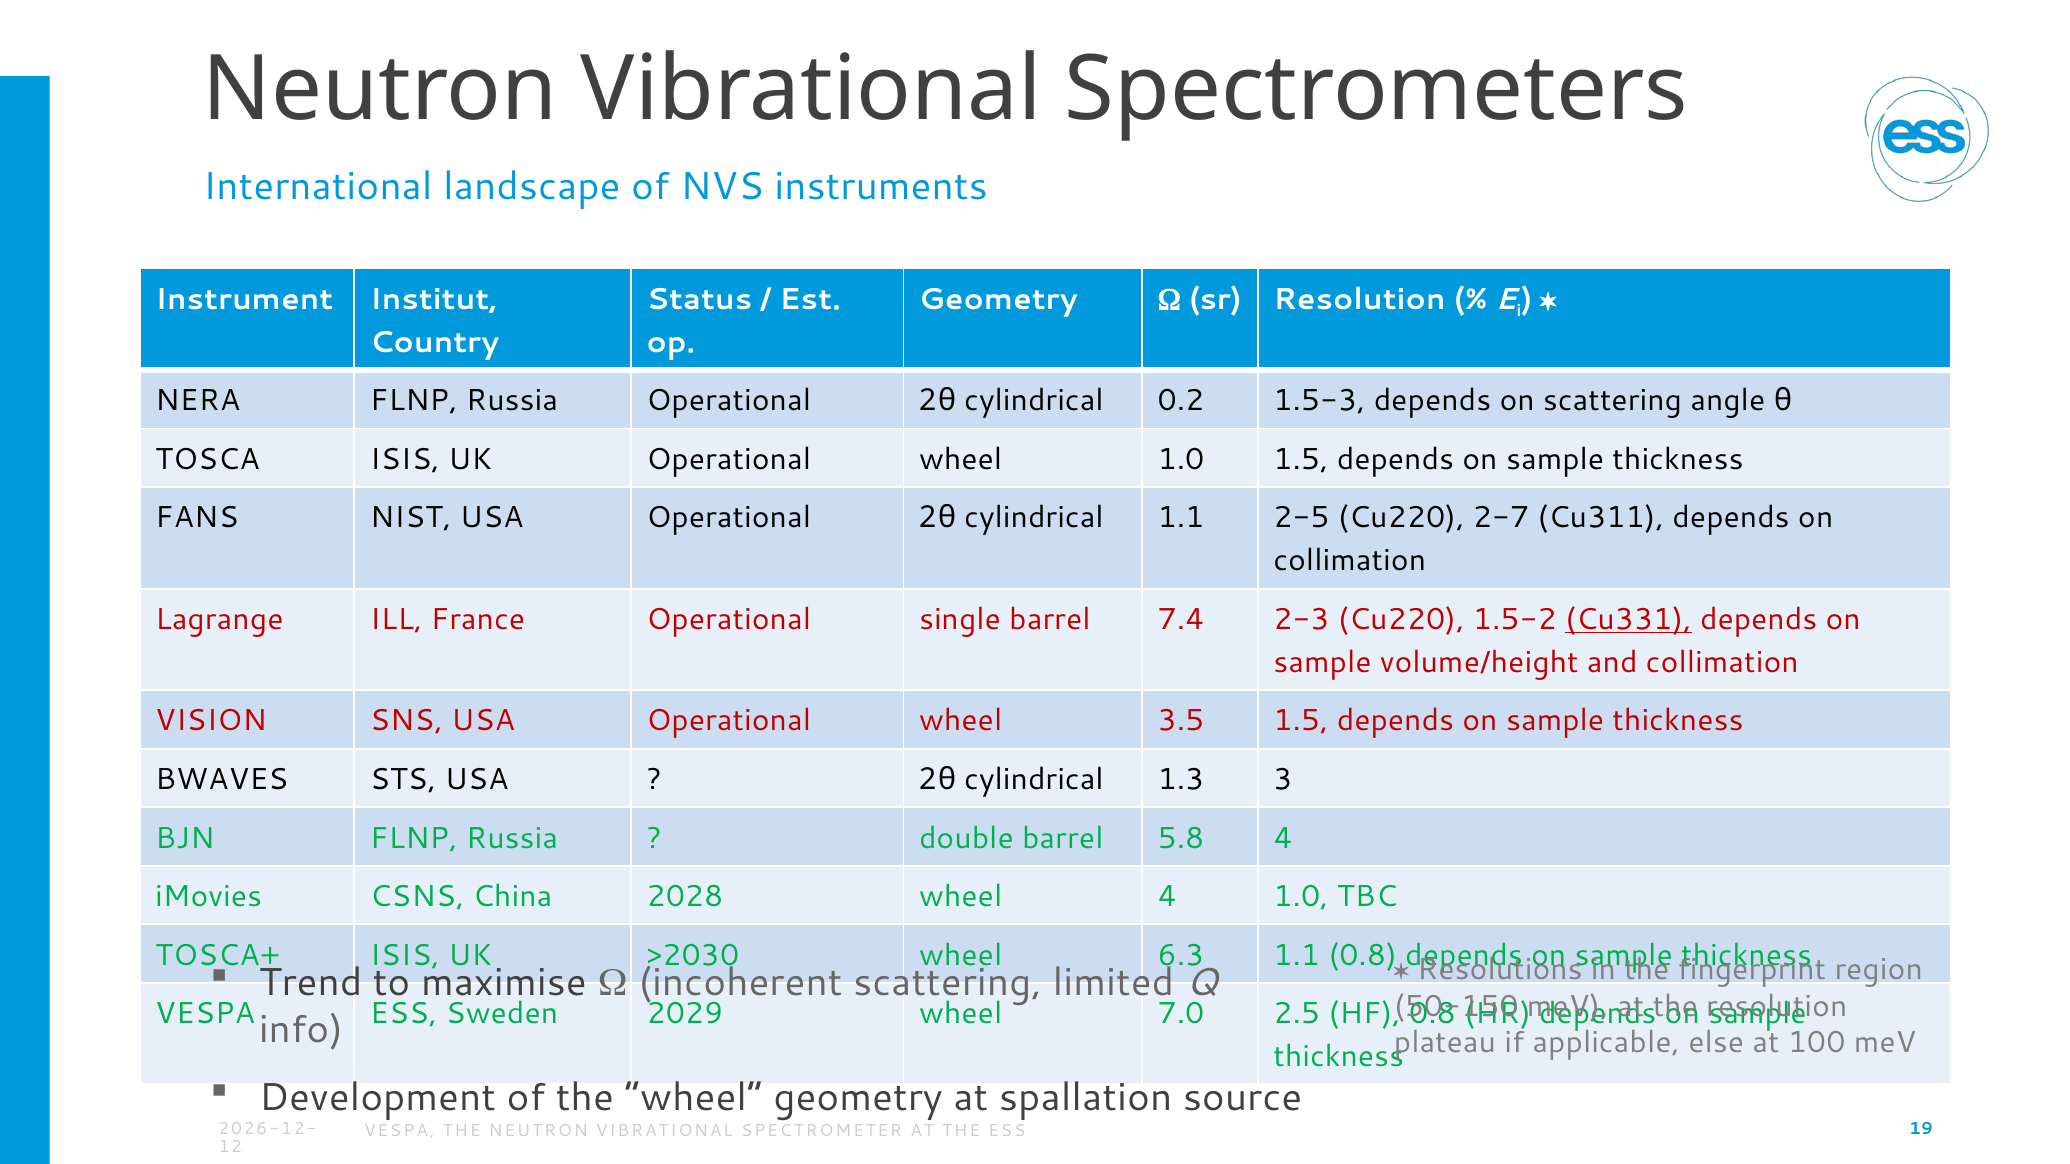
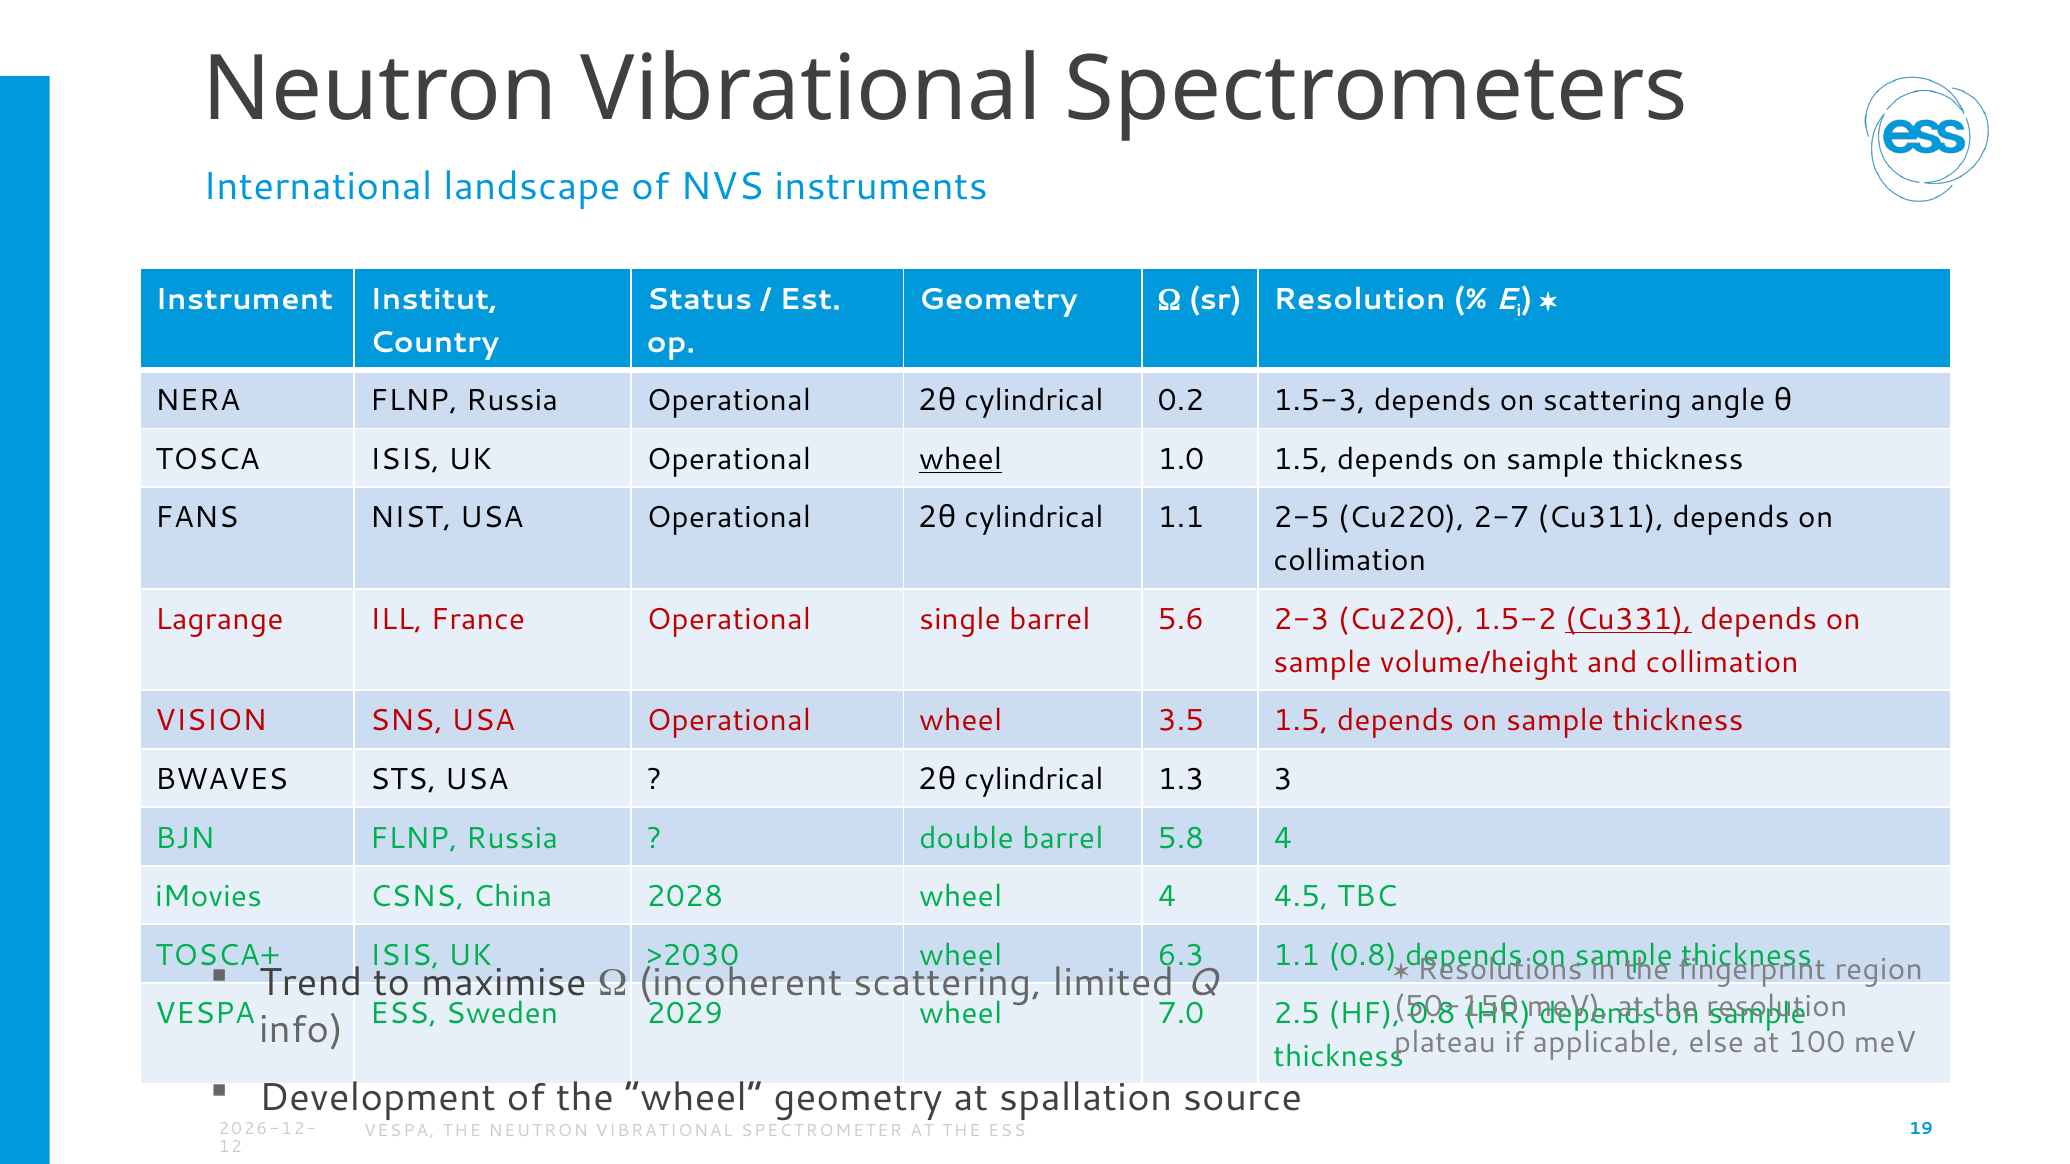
wheel underline: none -> present (961, 460)
7.4: 7.4 -> 5.6 (1181, 620)
4 1.0: 1.0 -> 4.5 (1301, 897)
